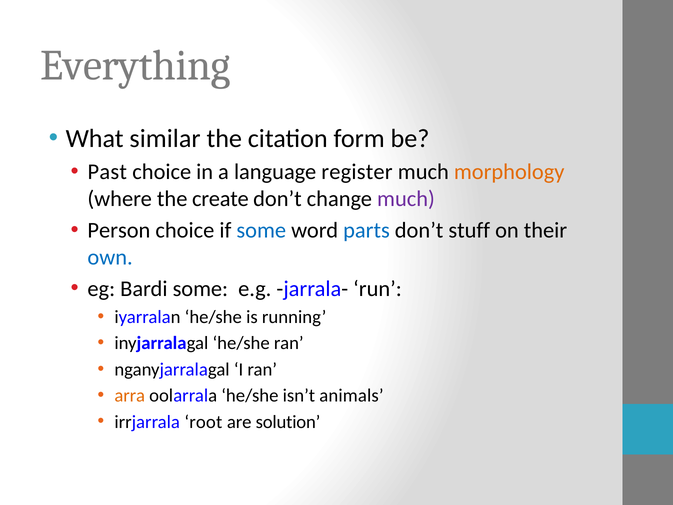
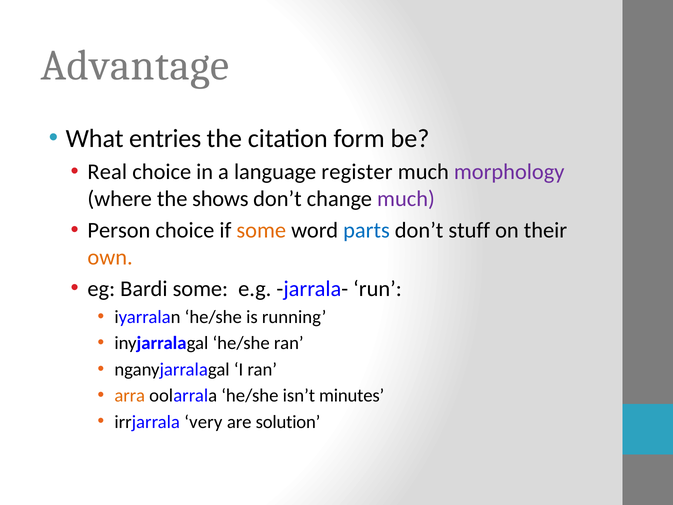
Everything: Everything -> Advantage (135, 65)
similar: similar -> entries (165, 139)
Past: Past -> Real (107, 172)
morphology colour: orange -> purple (509, 172)
create: create -> shows (220, 199)
some colour: blue -> orange (261, 230)
own colour: blue -> orange (110, 257)
animals: animals -> minutes (352, 395)
root: root -> very (203, 422)
